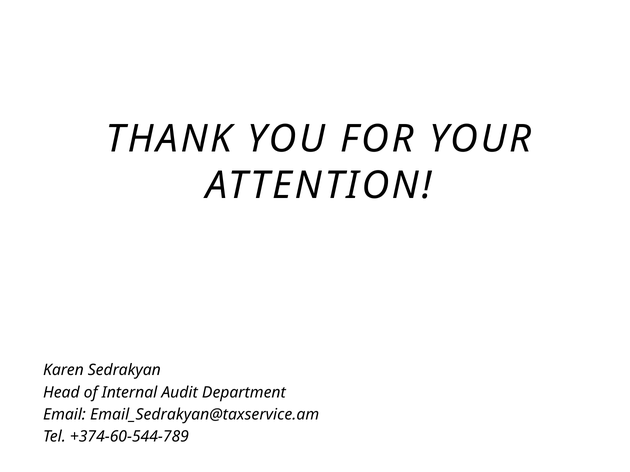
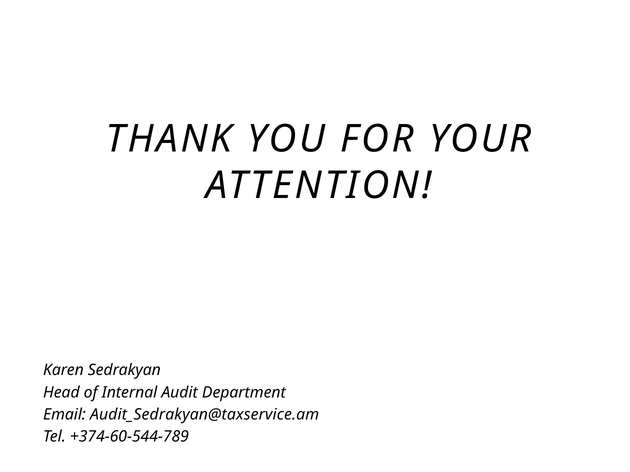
Email_Sedrakyan@taxservice.am: Email_Sedrakyan@taxservice.am -> Audit_Sedrakyan@taxservice.am (205, 415)
